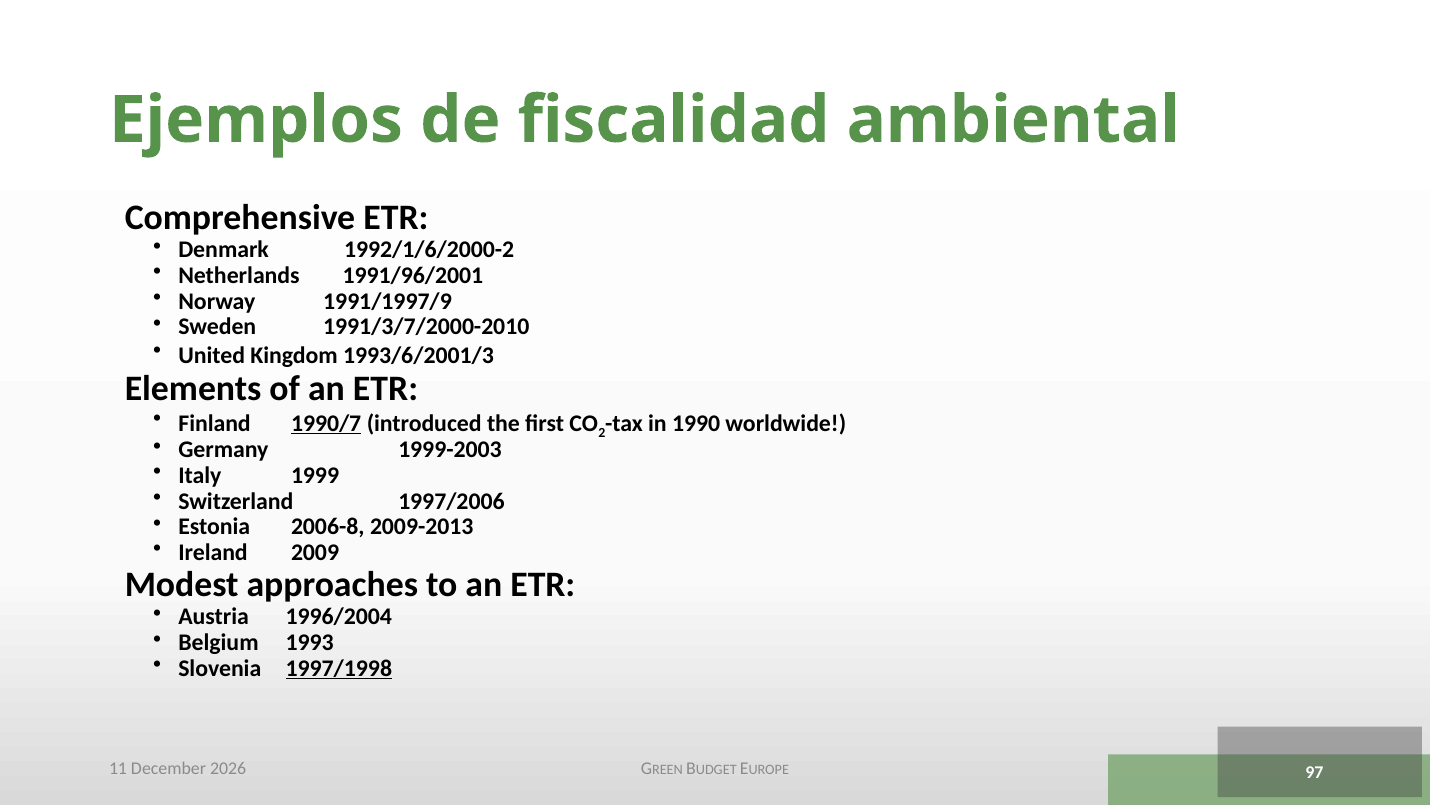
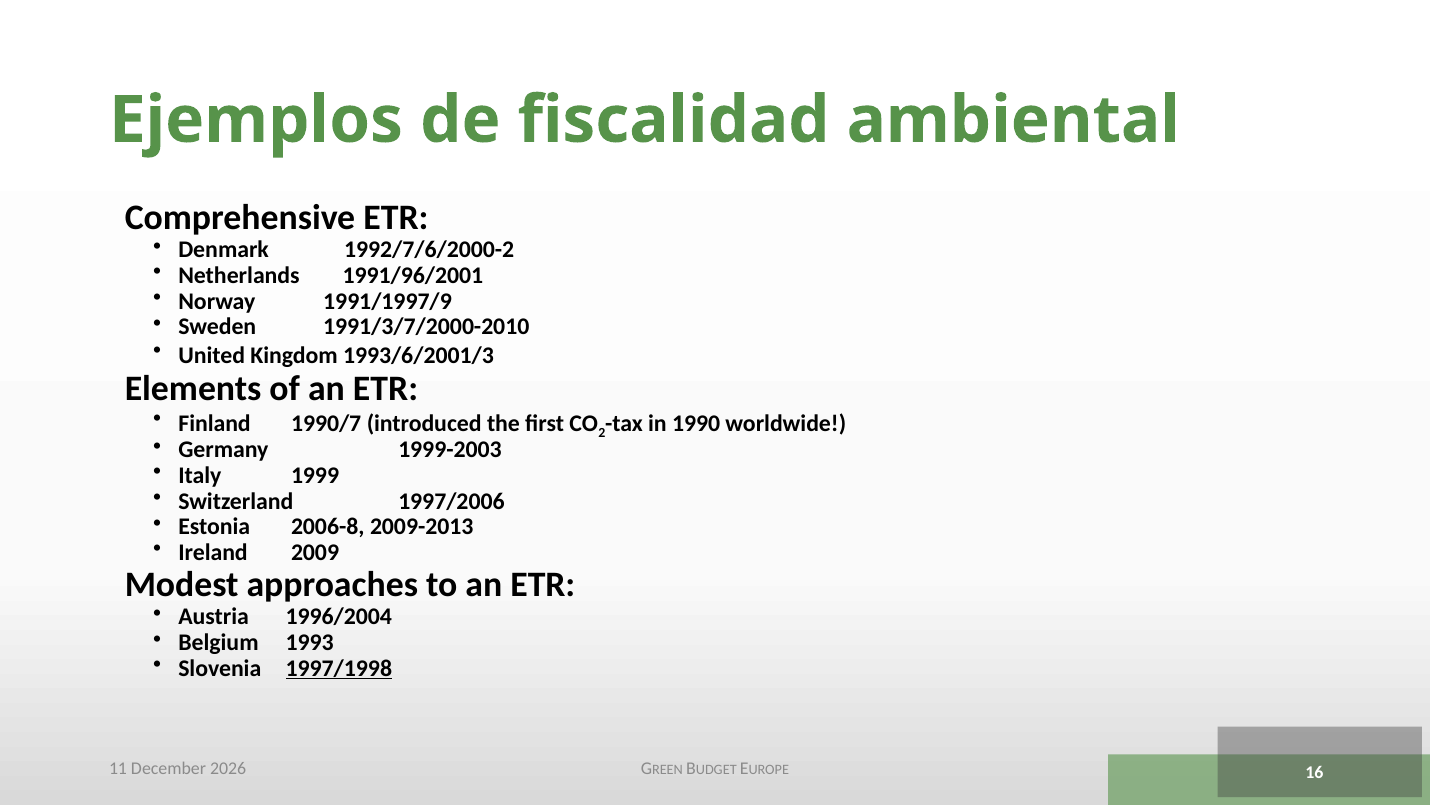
1992/1/6/2000-2: 1992/1/6/2000-2 -> 1992/7/6/2000-2 (429, 250)
1990/7 underline: present -> none (326, 423)
97: 97 -> 16 (1314, 772)
